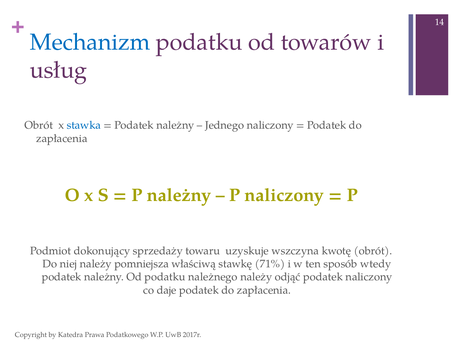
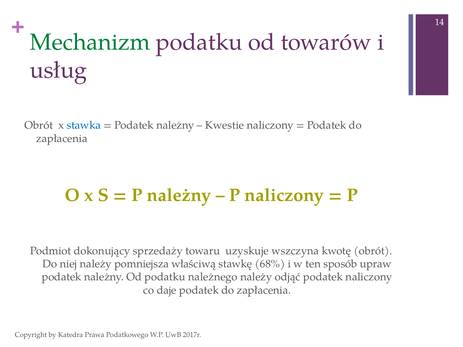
Mechanizm colour: blue -> green (90, 42)
Jednego: Jednego -> Kwestie (225, 125)
71%: 71% -> 68% (270, 264)
wtedy: wtedy -> upraw (376, 264)
